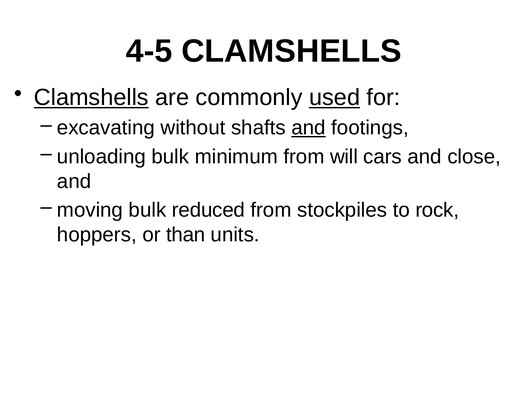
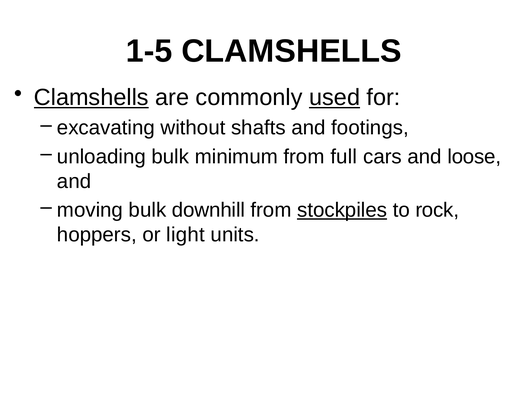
4-5: 4-5 -> 1-5 (149, 51)
and underline: present -> none (308, 128)
will: will -> full (344, 157)
close: close -> loose (474, 157)
reduced: reduced -> downhill (208, 210)
stockpiles underline: none -> present (342, 210)
than: than -> light (186, 235)
